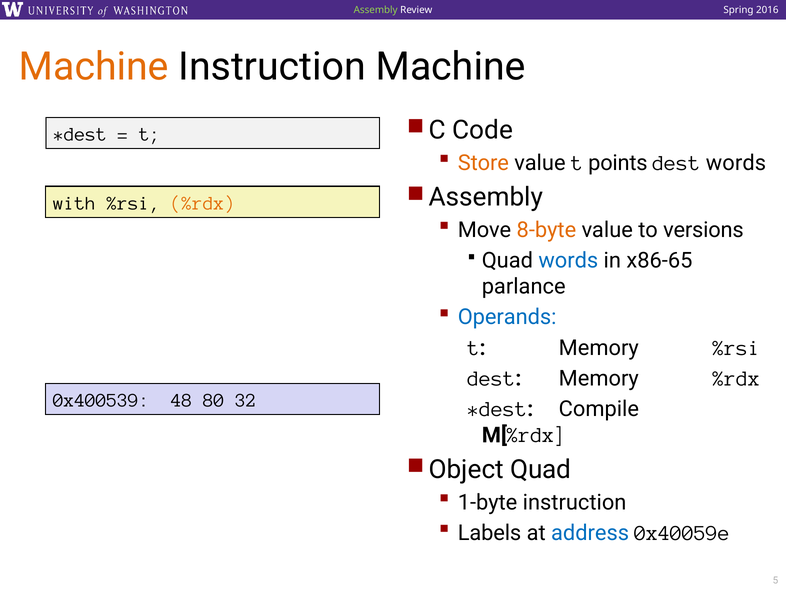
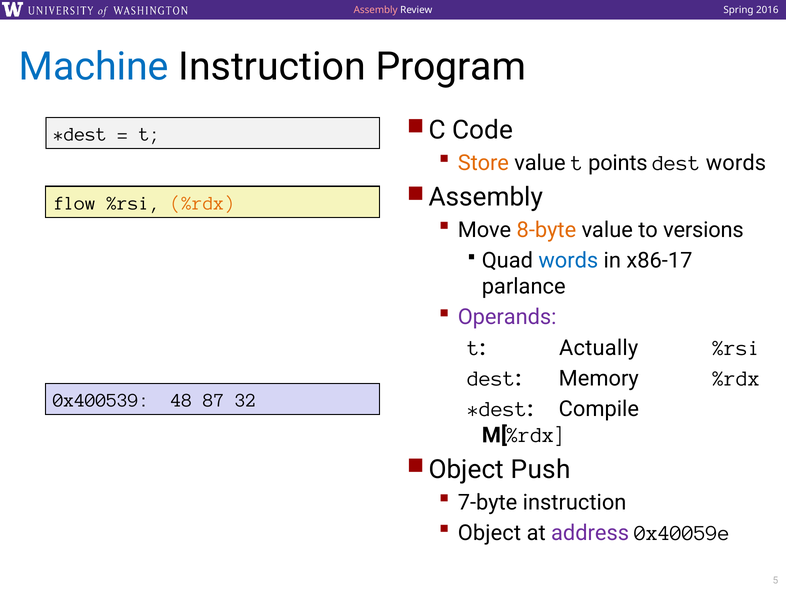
Assembly colour: light green -> pink (376, 10)
Machine colour: orange -> blue (94, 67)
Instruction Machine: Machine -> Program (451, 67)
with: with -> flow (75, 203)
x86-65: x86-65 -> x86-17 (659, 261)
Operands colour: blue -> purple (507, 318)
t Memory: Memory -> Actually (599, 348)
80: 80 -> 87 (214, 401)
Quad: Quad -> Push (541, 470)
1-byte: 1-byte -> 7-byte (488, 503)
Labels: Labels -> Object (489, 533)
address colour: blue -> purple (590, 533)
